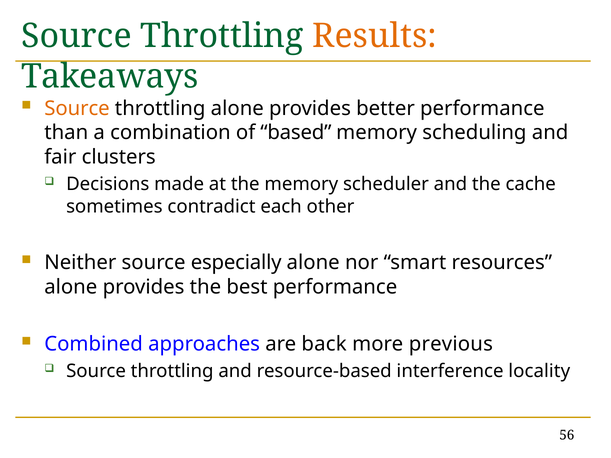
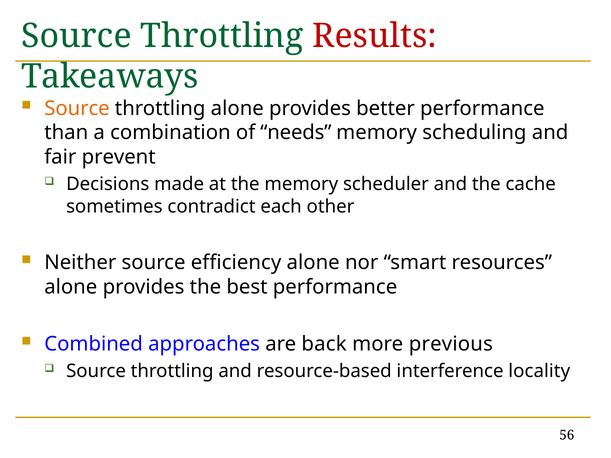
Results colour: orange -> red (375, 36)
based: based -> needs (296, 133)
clusters: clusters -> prevent (119, 157)
especially: especially -> efficiency (236, 263)
